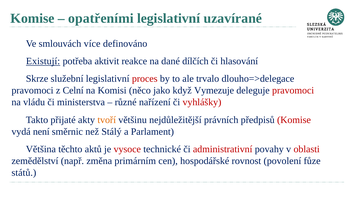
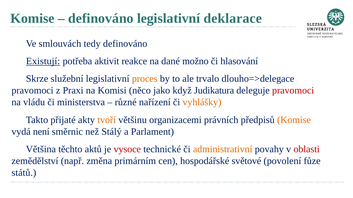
opatřeními: opatřeními -> definováno (101, 18)
uzavírané: uzavírané -> deklarace (233, 18)
více: více -> tedy (92, 44)
dílčích: dílčích -> možno (195, 61)
proces colour: red -> orange (145, 79)
Celní: Celní -> Praxi (73, 91)
Vymezuje: Vymezuje -> Judikatura (214, 91)
vyhlášky colour: red -> orange (202, 102)
nejdůležitější: nejdůležitější -> organizacemi (175, 120)
Komise colour: red -> orange (294, 120)
administrativní colour: red -> orange (223, 150)
rovnost: rovnost -> světové (246, 161)
